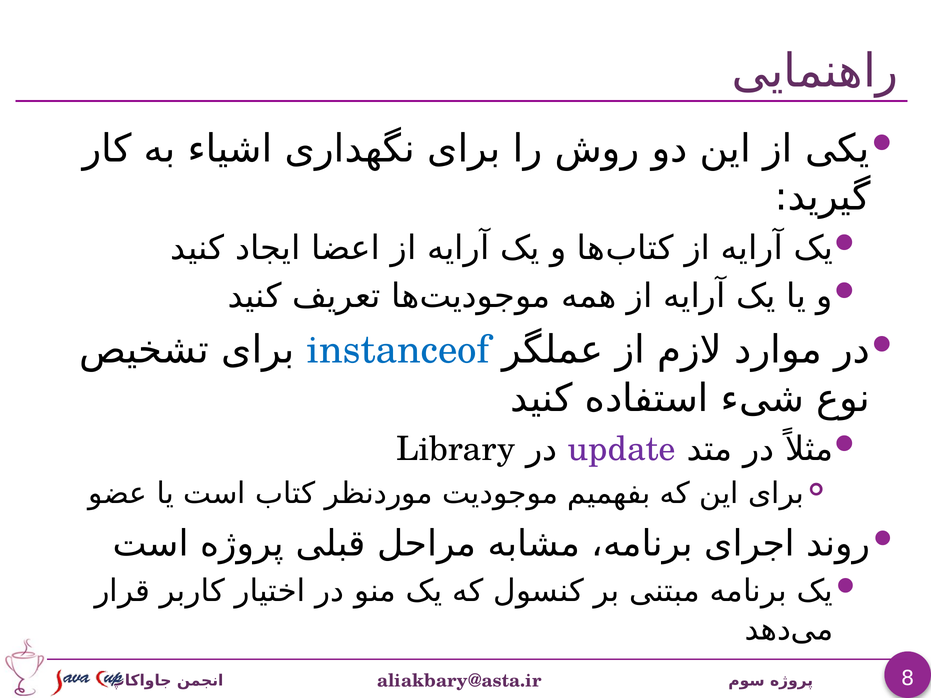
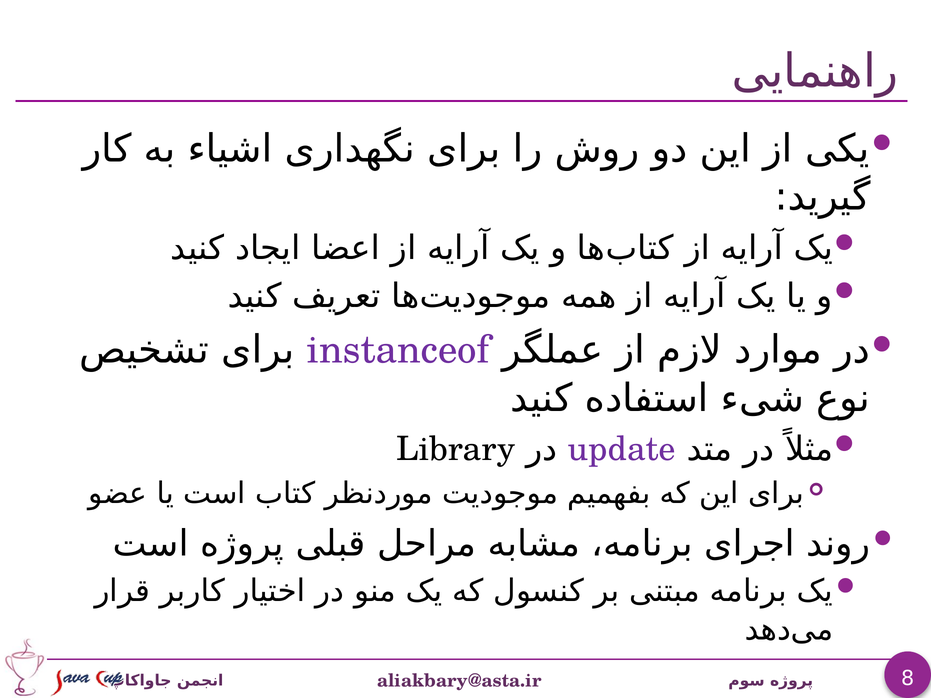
instanceof colour: blue -> purple (398, 350)
